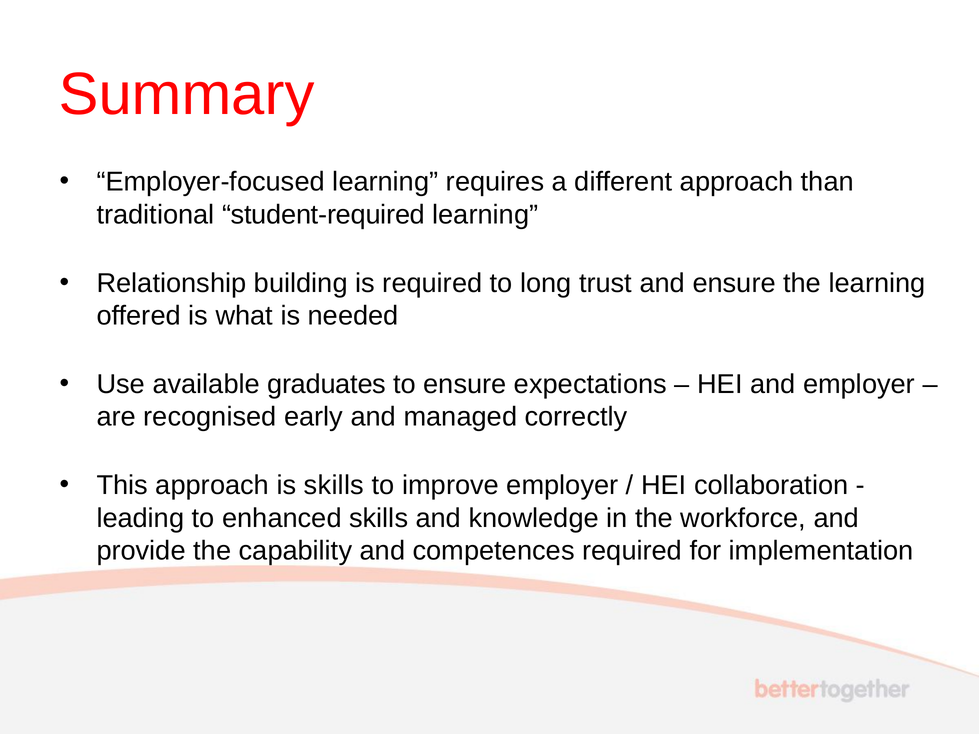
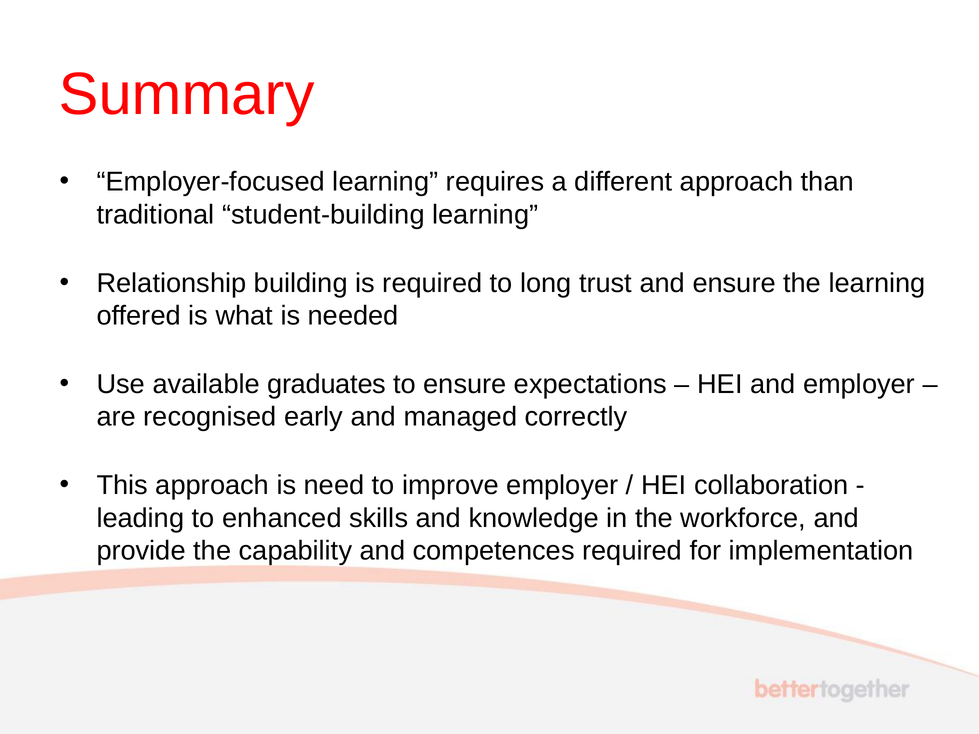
student-required: student-required -> student-building (323, 215)
is skills: skills -> need (334, 486)
